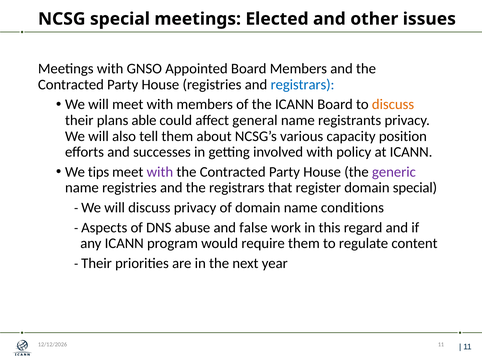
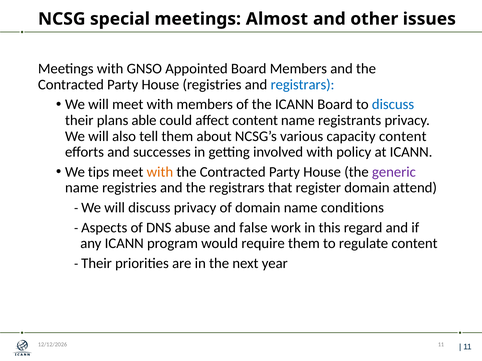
Elected: Elected -> Almost (277, 19)
discuss colour: orange -> blue (393, 105)
affect general: general -> content (255, 120)
capacity position: position -> content (403, 136)
with colour: purple -> orange (160, 172)
domain special: special -> attend (415, 188)
